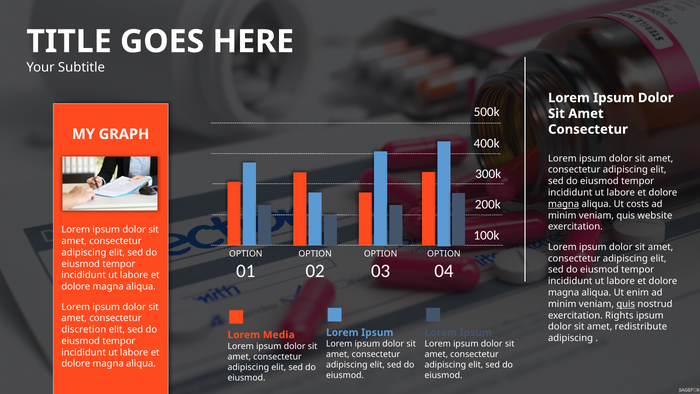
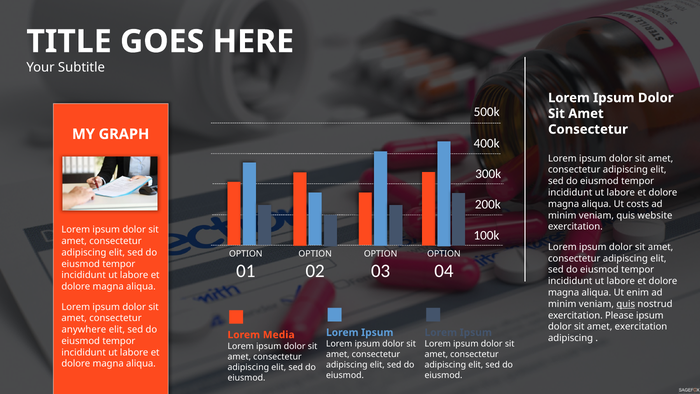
magna underline: present -> none (564, 204)
Rights: Rights -> Please (619, 315)
amet redistribute: redistribute -> exercitation (641, 327)
discretion: discretion -> anywhere (84, 329)
